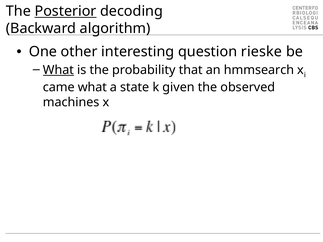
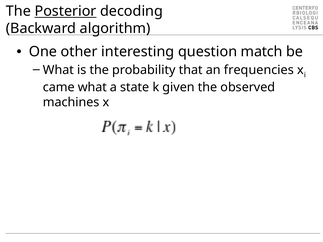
rieske: rieske -> match (262, 52)
What underline: present -> none (58, 70)
hmmsearch: hmmsearch -> frequencies (259, 70)
